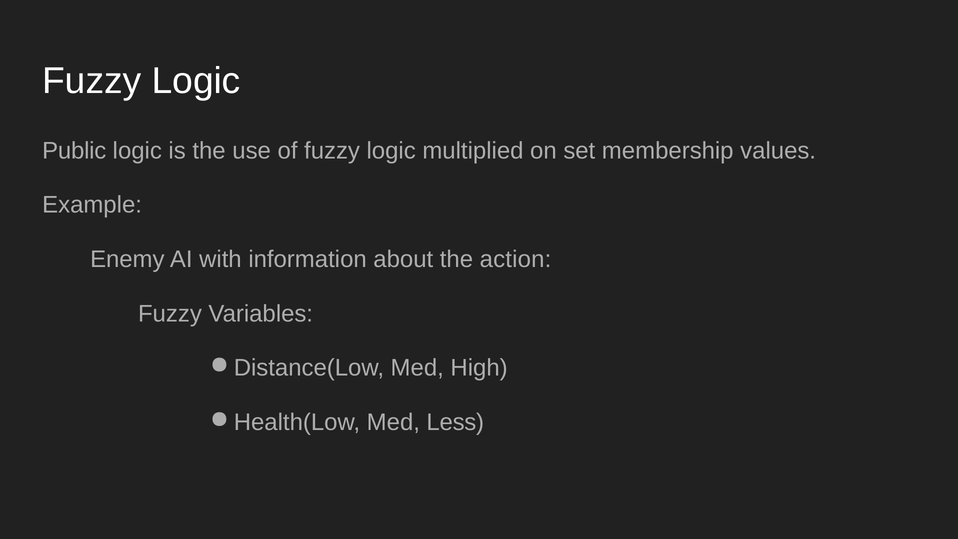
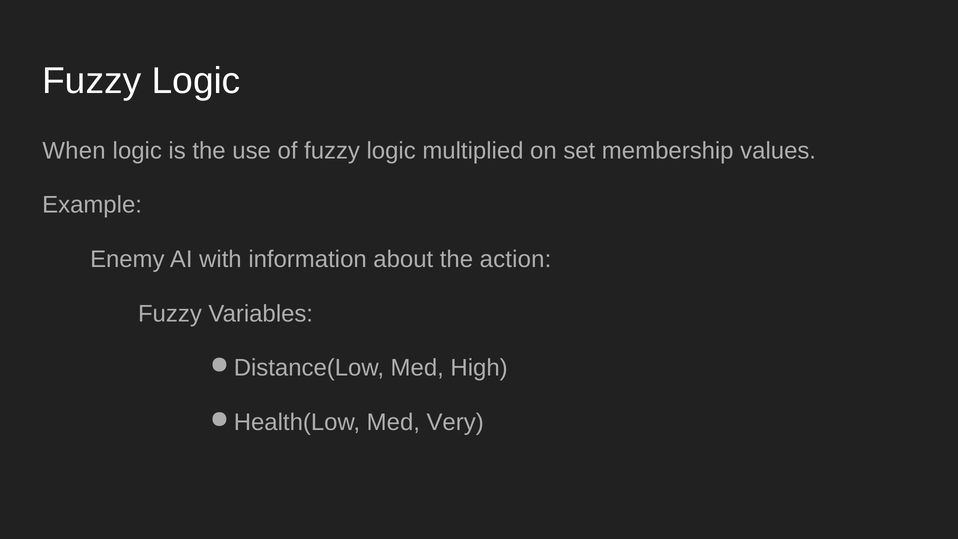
Public: Public -> When (74, 151)
Less: Less -> Very (455, 422)
